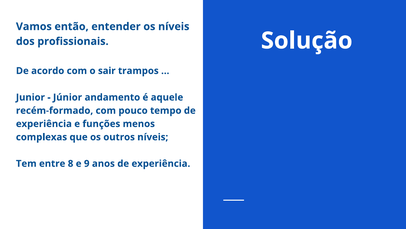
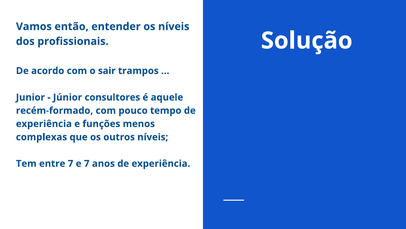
andamento: andamento -> consultores (112, 97)
entre 8: 8 -> 7 (71, 163)
e 9: 9 -> 7 (87, 163)
